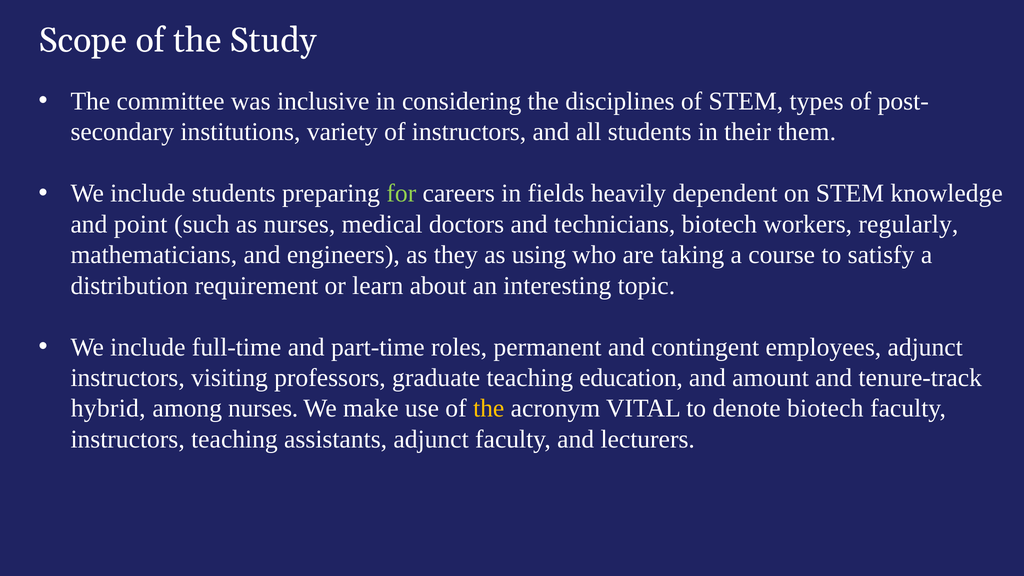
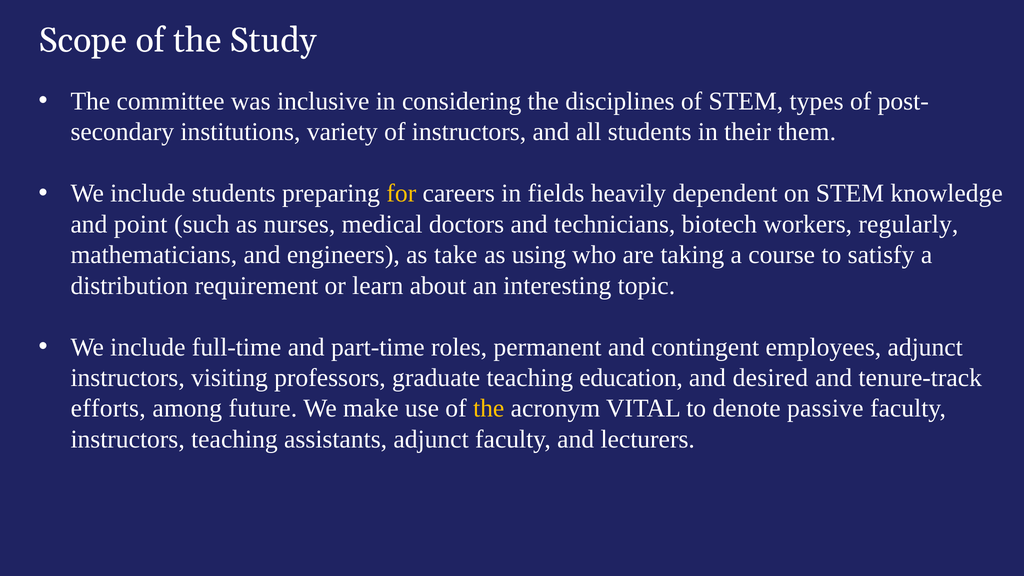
for colour: light green -> yellow (401, 193)
they: they -> take (456, 255)
amount: amount -> desired (770, 378)
hybrid: hybrid -> efforts (108, 409)
among nurses: nurses -> future (263, 409)
denote biotech: biotech -> passive (825, 409)
